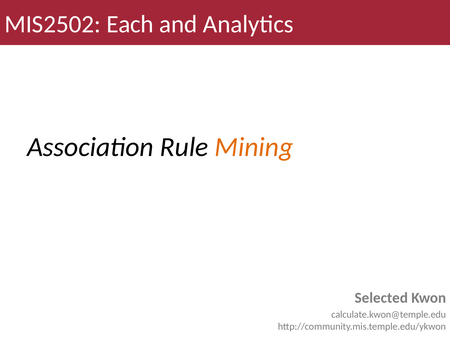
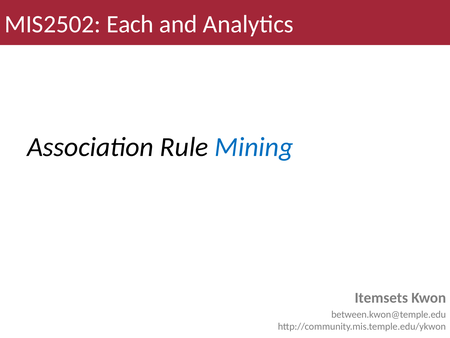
Mining colour: orange -> blue (254, 147)
Selected: Selected -> Itemsets (381, 297)
calculate.kwon@temple.edu: calculate.kwon@temple.edu -> between.kwon@temple.edu (389, 314)
